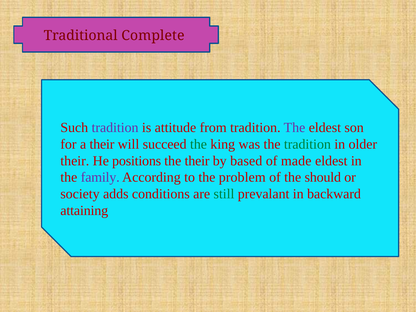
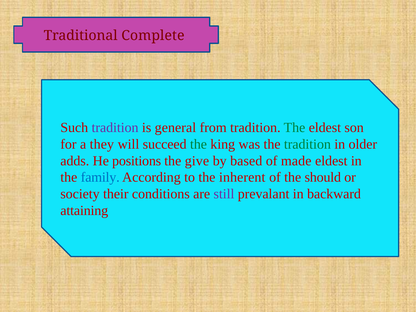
attitude: attitude -> general (175, 127)
The colour: purple -> green (295, 127)
a their: their -> they (102, 144)
their: their -> adds (75, 161)
the their: their -> give (197, 161)
family colour: purple -> blue (100, 177)
problem: problem -> inherent (242, 177)
adds: adds -> their (116, 194)
still colour: green -> purple (224, 194)
